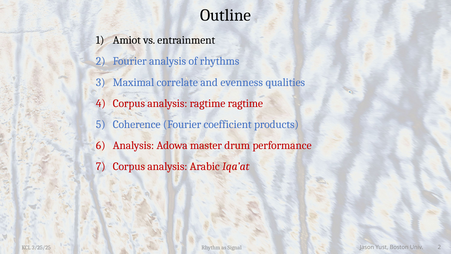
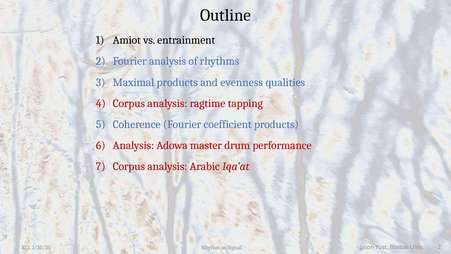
Maximal correlate: correlate -> products (177, 82)
ragtime ragtime: ragtime -> tapping (245, 103)
